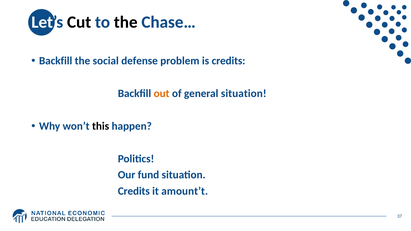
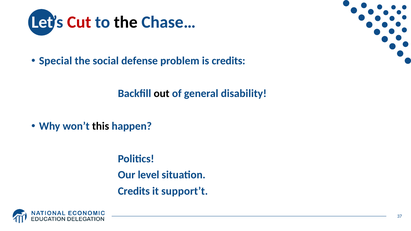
Cut colour: black -> red (79, 22)
Backfill: Backfill -> Special (56, 61)
out colour: orange -> black (162, 94)
general situation: situation -> disability (244, 94)
fund: fund -> level (149, 175)
amount’t: amount’t -> support’t (185, 191)
